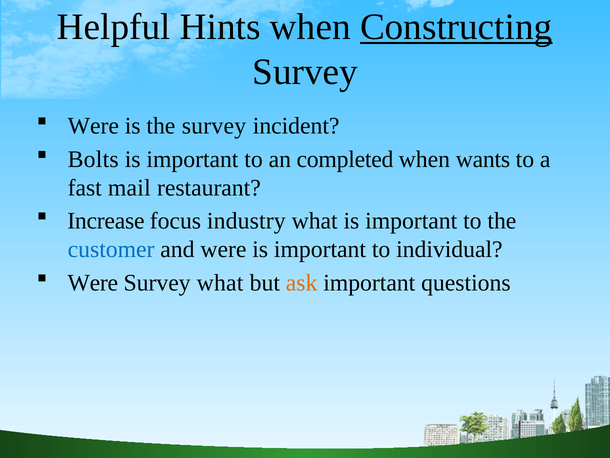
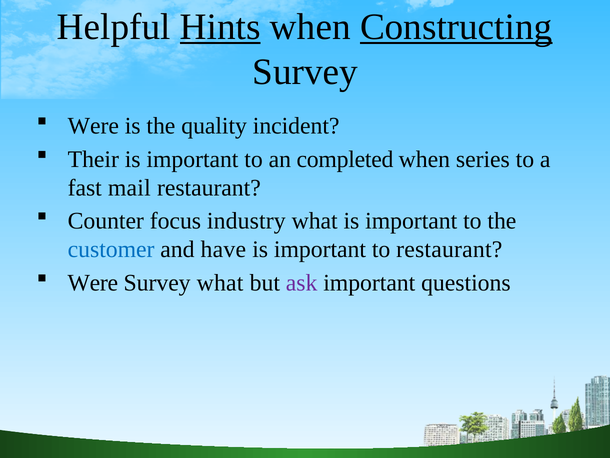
Hints underline: none -> present (220, 27)
the survey: survey -> quality (214, 126)
Bolts: Bolts -> Their (93, 159)
wants: wants -> series (483, 159)
Increase: Increase -> Counter (106, 221)
and were: were -> have (223, 249)
to individual: individual -> restaurant (449, 249)
ask colour: orange -> purple (302, 282)
